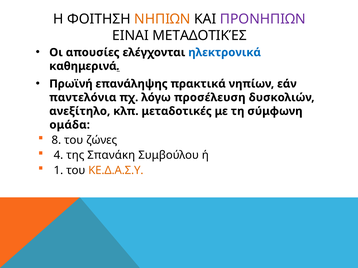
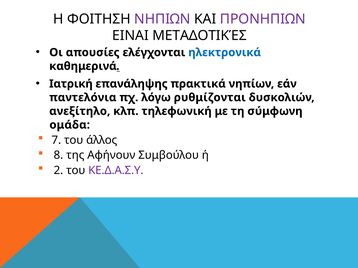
ΝΗΠΙΩΝ colour: orange -> purple (162, 19)
Πρωϊνή: Πρωϊνή -> Ιατρική (71, 84)
προσέλευση: προσέλευση -> ρυθμίζονται (210, 98)
κλπ μεταδοτικές: μεταδοτικές -> τηλεφωνική (177, 111)
8: 8 -> 7 (56, 140)
ζώνες: ζώνες -> άλλος (102, 140)
4: 4 -> 8 (58, 155)
Σπανάκη: Σπανάκη -> Αφήνουν (111, 155)
1: 1 -> 2 (58, 171)
ΚΕ.Δ.Α.Σ.Υ colour: orange -> purple (116, 171)
